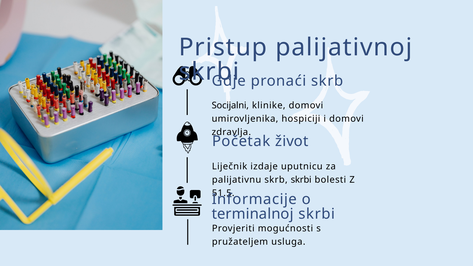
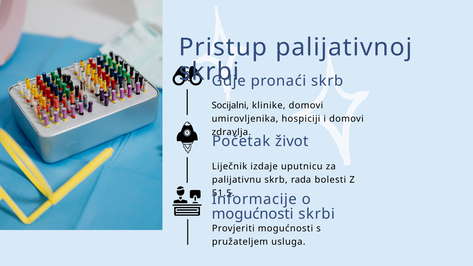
skrb skrbi: skrbi -> rada (301, 180)
terminalnoj: terminalnoj -> mogućnosti (253, 214)
